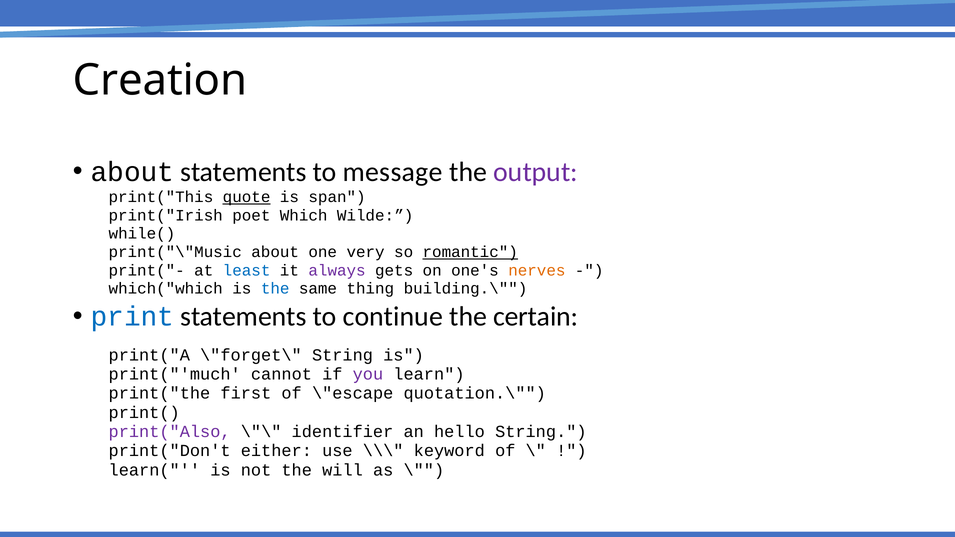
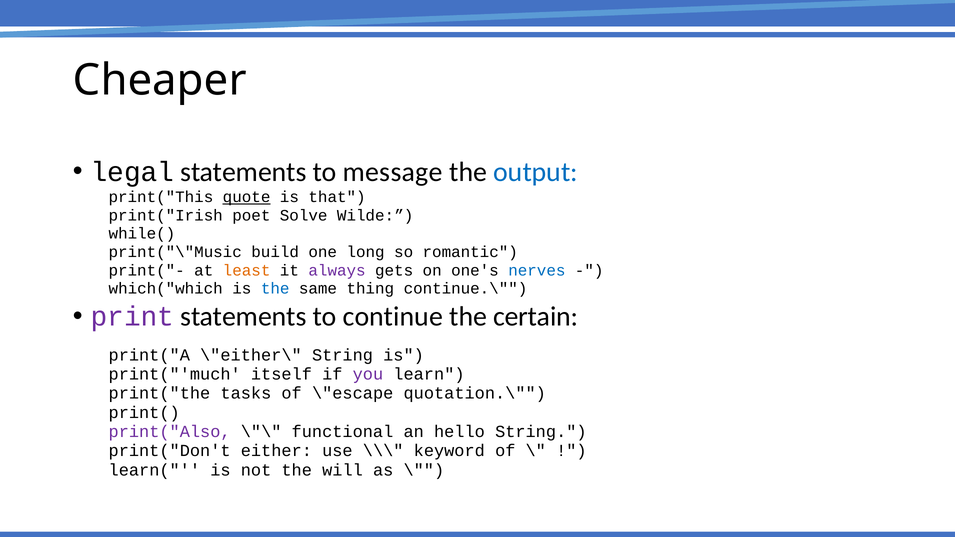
Creation: Creation -> Cheaper (160, 80)
about: about -> legal (132, 172)
output colour: purple -> blue (536, 172)
span: span -> that (337, 197)
Which: Which -> Solve (304, 215)
print("\"Music about: about -> build (275, 252)
very: very -> long (366, 252)
romantic underline: present -> none (470, 252)
least colour: blue -> orange (247, 270)
nerves colour: orange -> blue (537, 270)
building.\: building.\ -> continue.\ (465, 289)
print colour: blue -> purple (132, 317)
\"forget\: \"forget\ -> \"either\ (251, 355)
cannot: cannot -> itself (281, 374)
first: first -> tasks (246, 393)
identifier: identifier -> functional (342, 432)
